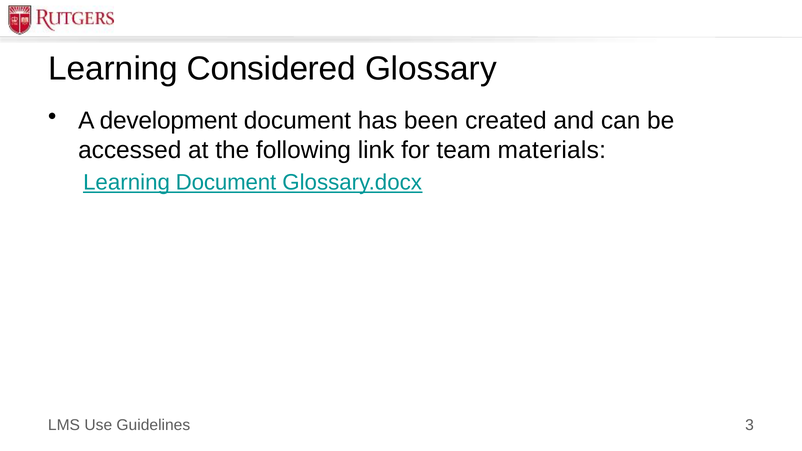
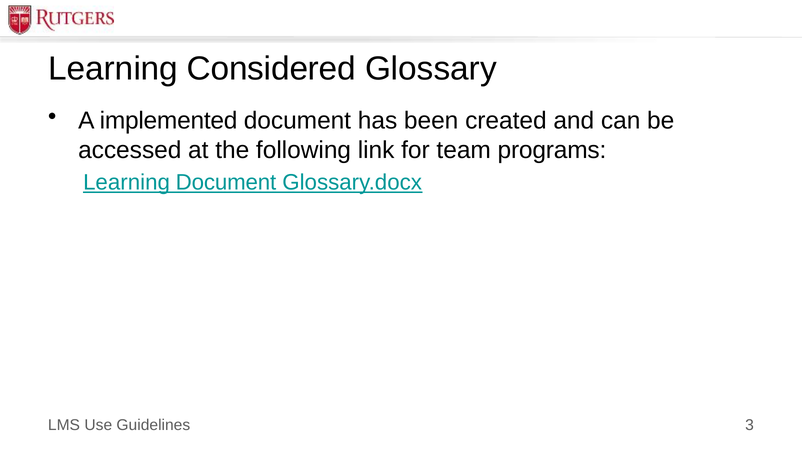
development: development -> implemented (169, 121)
materials: materials -> programs (552, 150)
